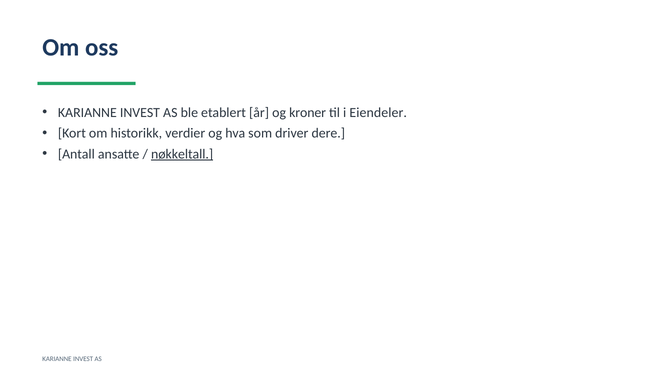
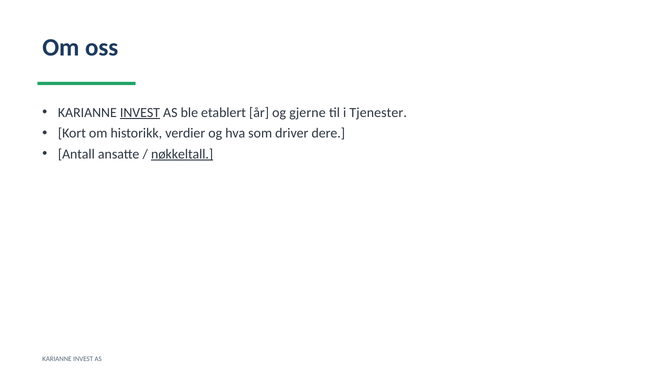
INVEST underline: none -> present (140, 113)
kroner: kroner -> gjerne (307, 113)
Eiendeler: Eiendeler -> Tjenester (378, 113)
